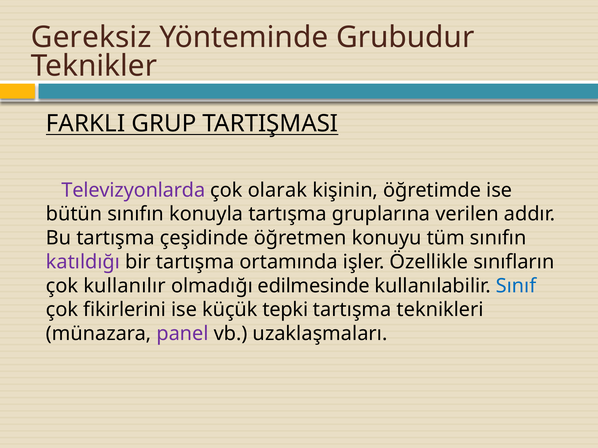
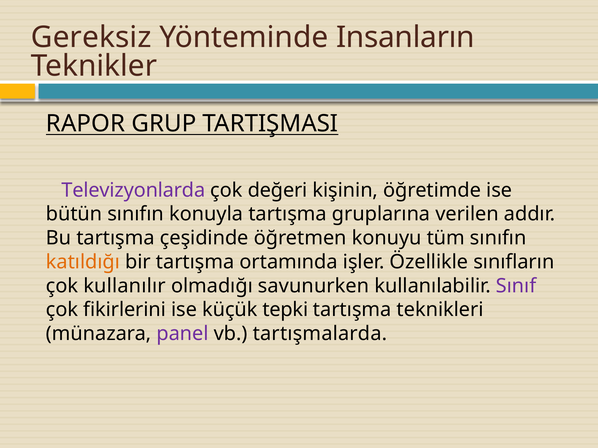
Grubudur: Grubudur -> Insanların (405, 37)
FARKLI: FARKLI -> RAPOR (86, 124)
olarak: olarak -> değeri (278, 190)
katıldığı colour: purple -> orange (83, 262)
edilmesinde: edilmesinde -> savunurken (314, 286)
Sınıf colour: blue -> purple (516, 286)
uzaklaşmaları: uzaklaşmaları -> tartışmalarda (320, 334)
